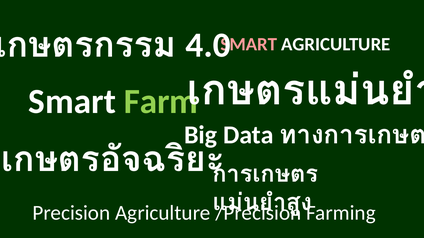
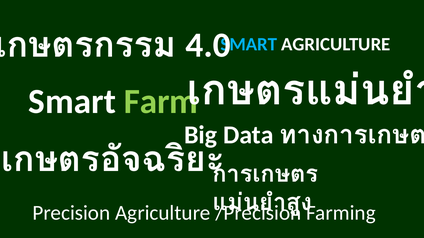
SMART colour: pink -> light blue (249, 44)
